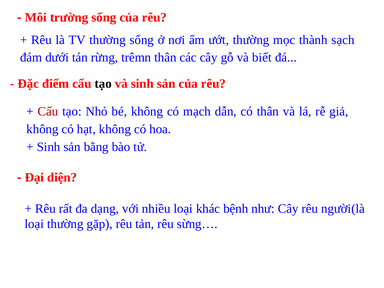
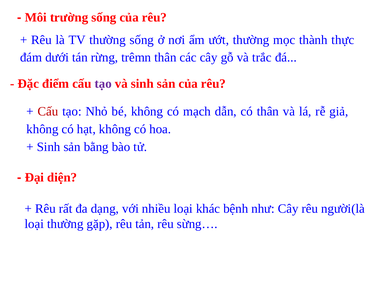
sạch: sạch -> thực (343, 40)
biết: biết -> trắc (262, 57)
tạo colour: black -> purple (103, 84)
